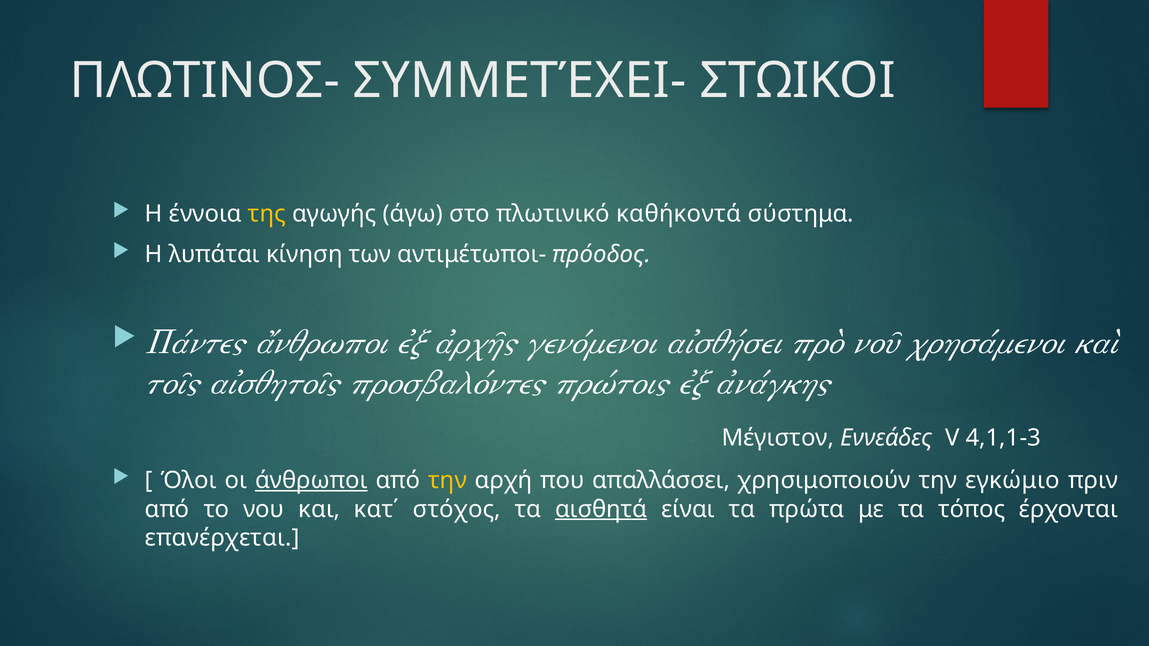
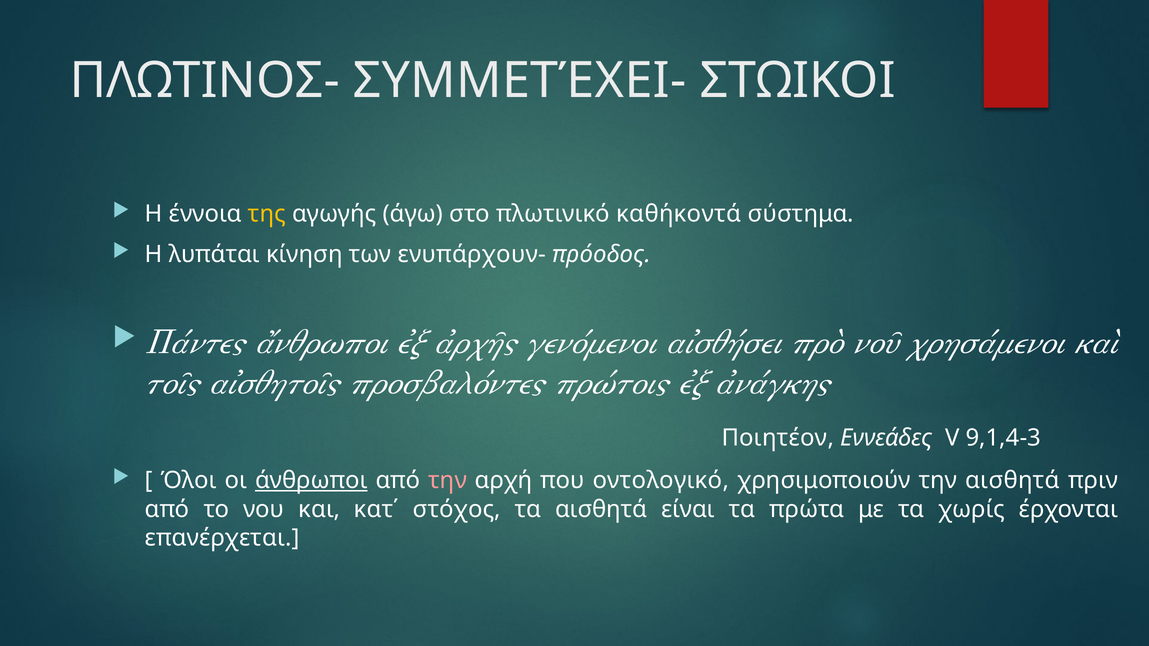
αντιμέτωποι-: αντιμέτωποι- -> ενυπάρχουν- (472, 255)
Μέγιστον: Μέγιστον -> Ποιητέον (778, 438)
4,1,1-3: 4,1,1-3 -> 9,1,4-3 (1003, 438)
την colour: yellow -> pink (448, 481)
απαλλάσσει: απαλλάσσει -> οντολογικό (661, 481)
την εγκώμιο: εγκώμιο -> αισθητά (1013, 481)
αισθητά underline: present -> none (601, 509)
τόπος: τόπος -> χωρίς (972, 509)
